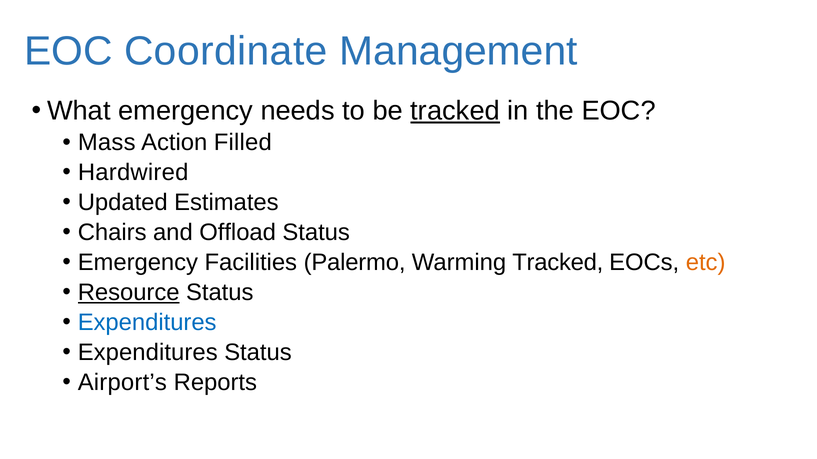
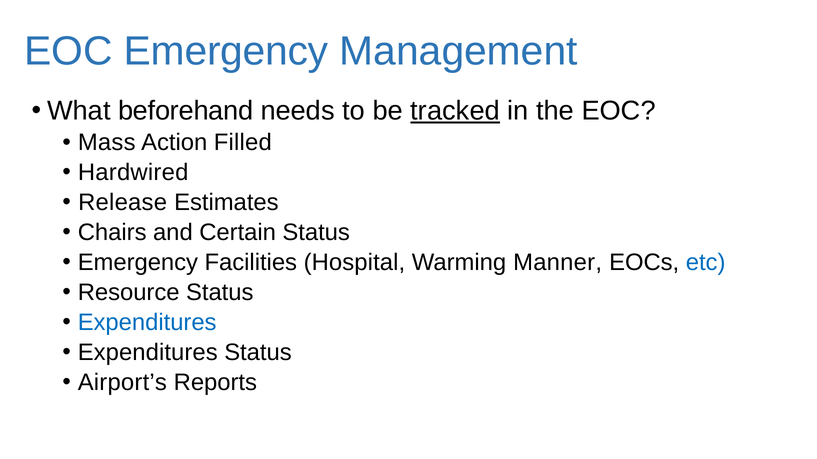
EOC Coordinate: Coordinate -> Emergency (226, 52)
What emergency: emergency -> beforehand (186, 111)
Updated: Updated -> Release (123, 203)
Offload: Offload -> Certain (238, 233)
Palermo: Palermo -> Hospital (354, 263)
Warming Tracked: Tracked -> Manner (558, 263)
etc colour: orange -> blue (706, 263)
Resource underline: present -> none (129, 293)
